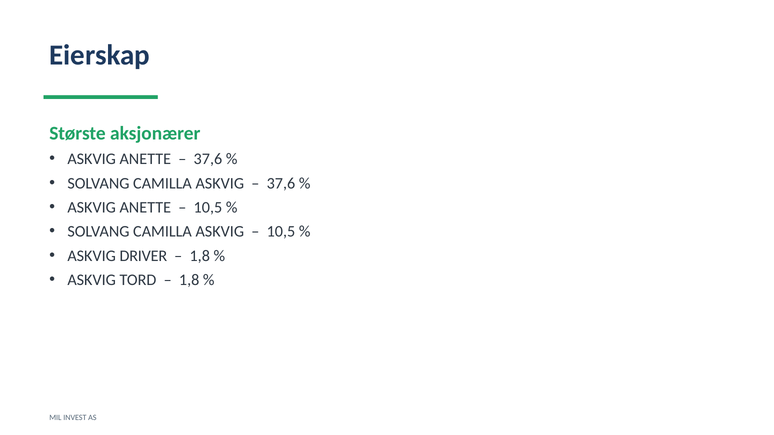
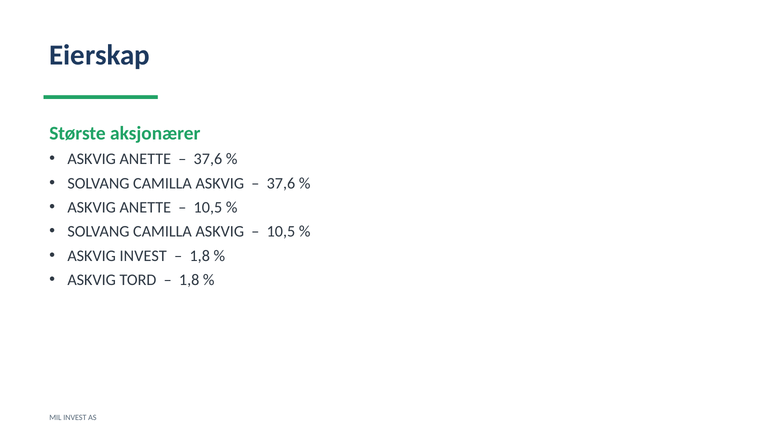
ASKVIG DRIVER: DRIVER -> INVEST (143, 256)
